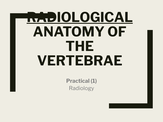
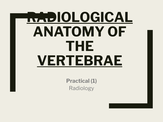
VERTEBRAE underline: none -> present (80, 61)
